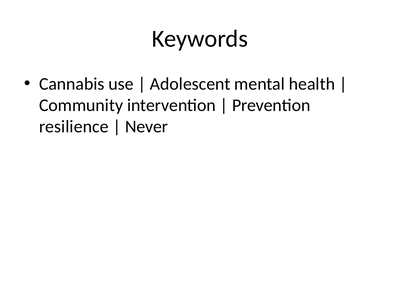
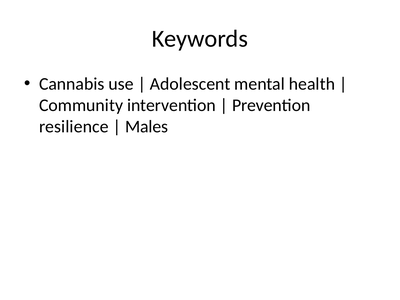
Never: Never -> Males (147, 127)
